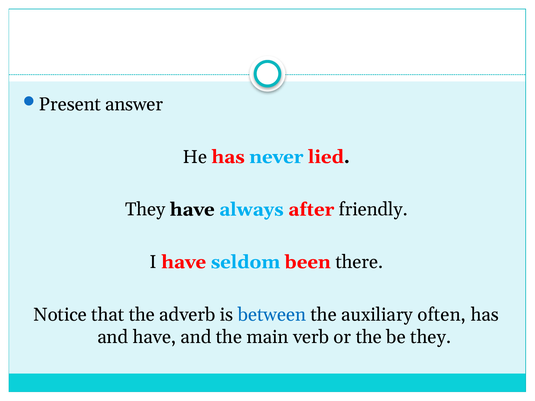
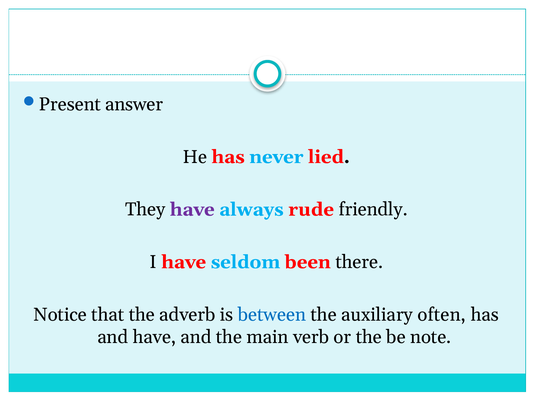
have colour: black -> purple (192, 210)
after: after -> rude (311, 210)
be they: they -> note (431, 337)
